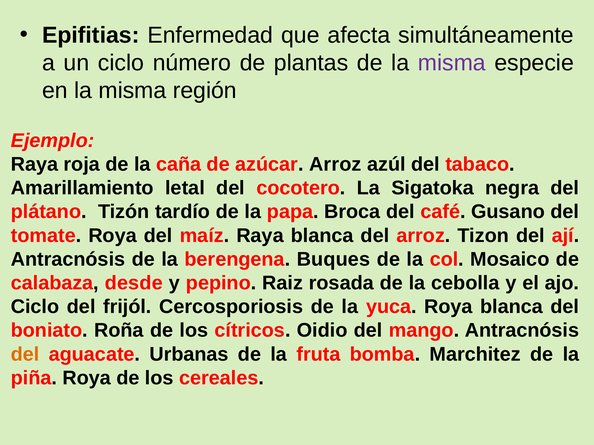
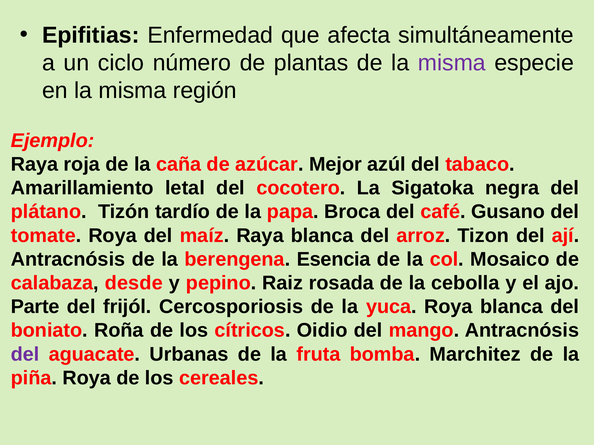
azúcar Arroz: Arroz -> Mejor (335, 164)
Buques: Buques -> Esencia (334, 260)
Ciclo: Ciclo -> Parte (35, 307)
del colour: orange -> purple (25, 355)
